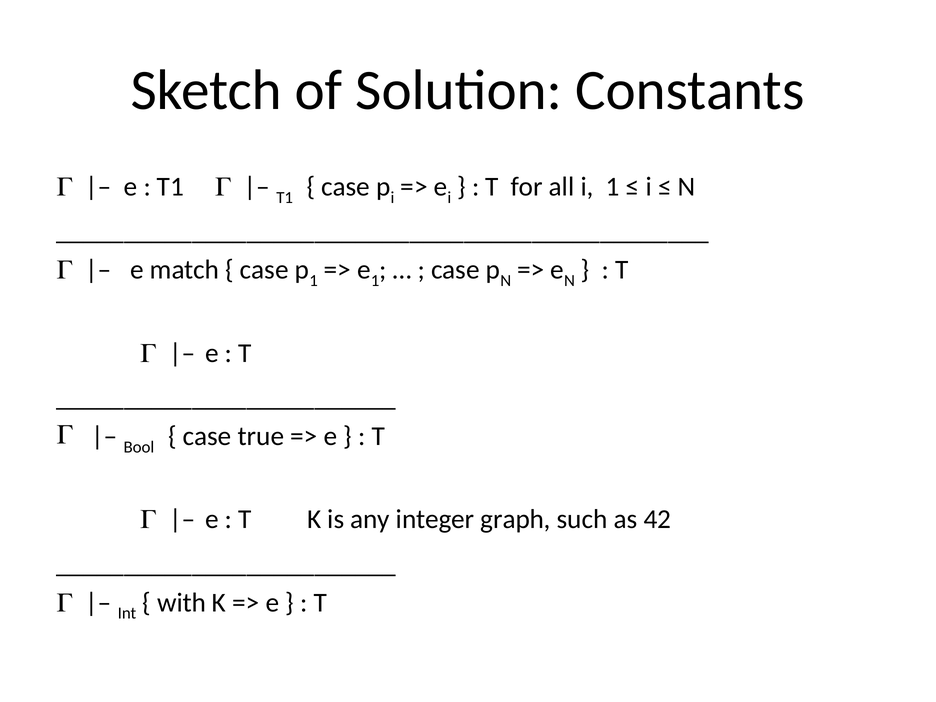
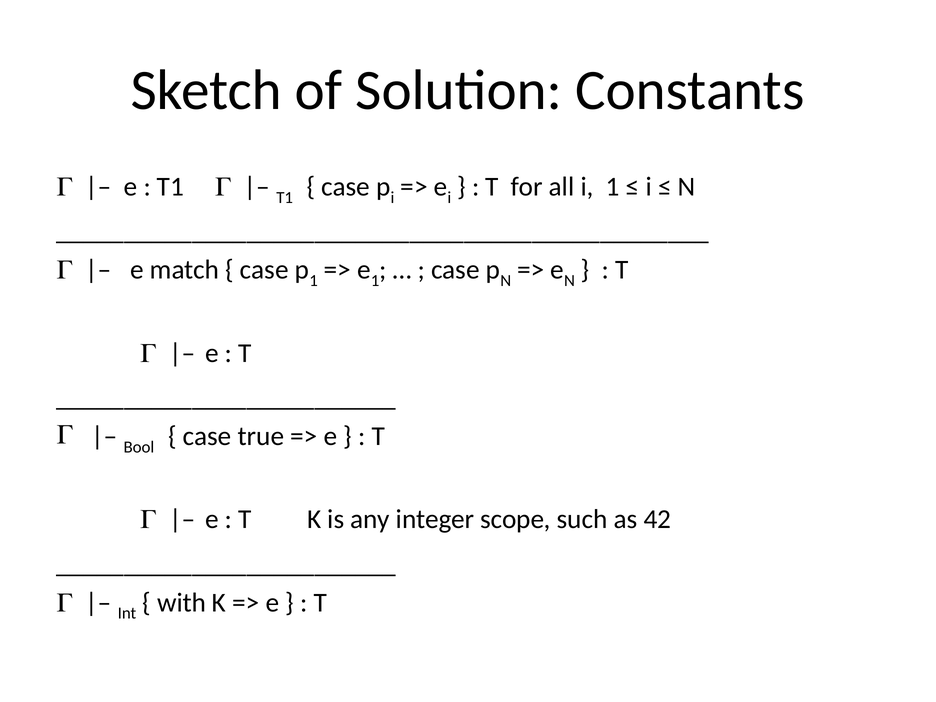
graph: graph -> scope (516, 519)
